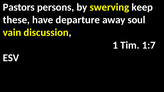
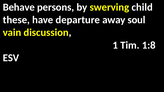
Pastors: Pastors -> Behave (19, 7)
keep: keep -> child (142, 7)
1:7: 1:7 -> 1:8 (149, 45)
